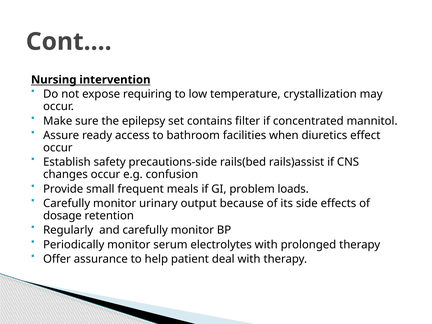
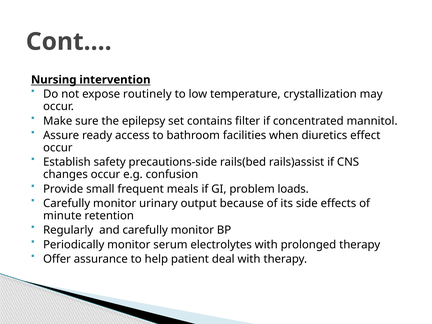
requiring: requiring -> routinely (147, 94)
dosage: dosage -> minute (62, 216)
